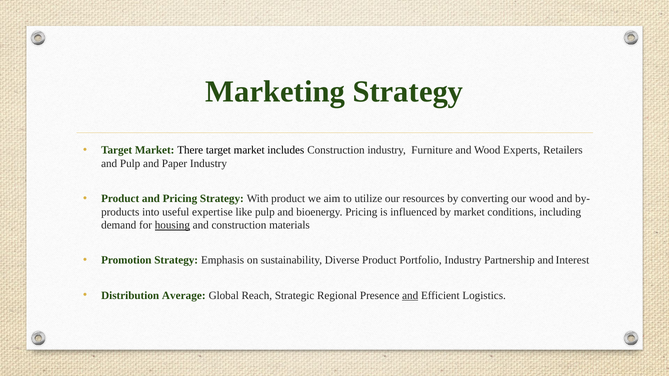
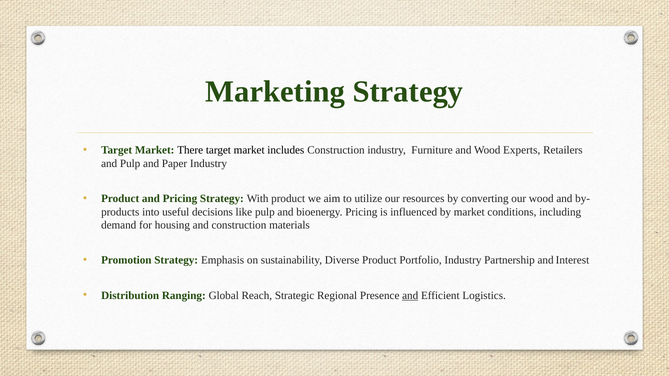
expertise: expertise -> decisions (212, 212)
housing underline: present -> none (172, 225)
Average: Average -> Ranging (184, 296)
